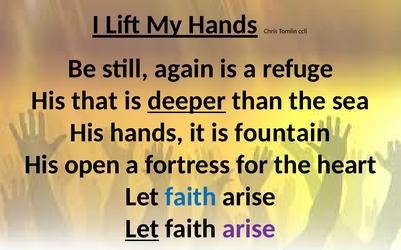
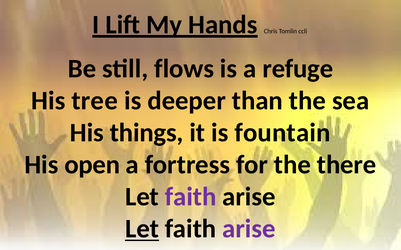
again: again -> flows (184, 69)
that: that -> tree (95, 101)
deeper underline: present -> none (187, 101)
His hands: hands -> things (147, 133)
heart: heart -> there (347, 165)
faith colour: blue -> purple (191, 197)
